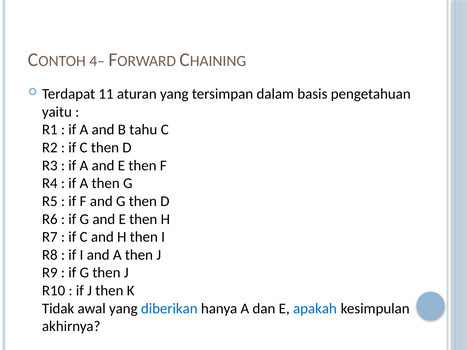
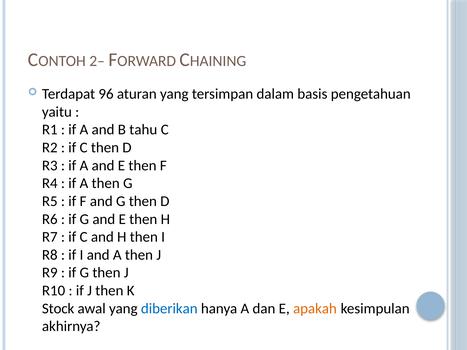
4–: 4– -> 2– (97, 61)
11: 11 -> 96 (106, 94)
Tidak: Tidak -> Stock (58, 309)
apakah colour: blue -> orange (315, 309)
